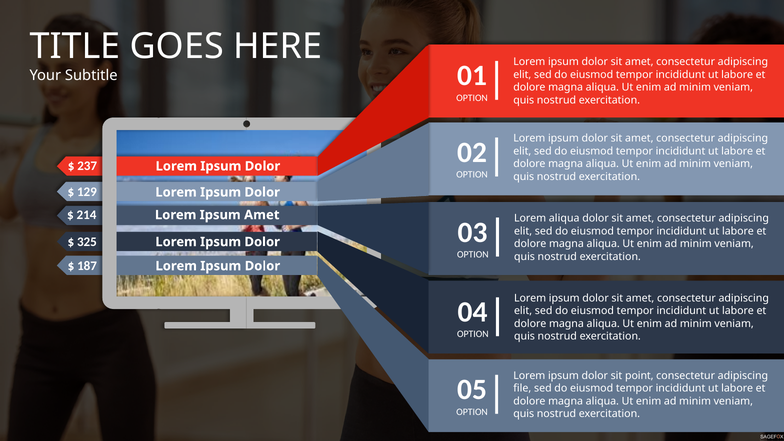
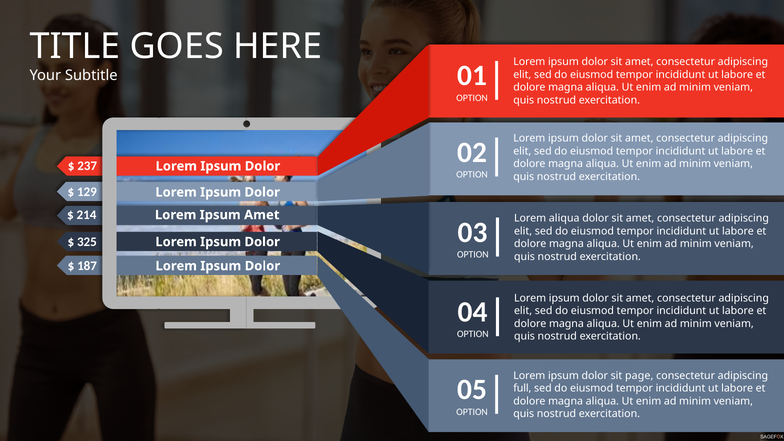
point: point -> page (639, 376)
file: file -> full (522, 388)
